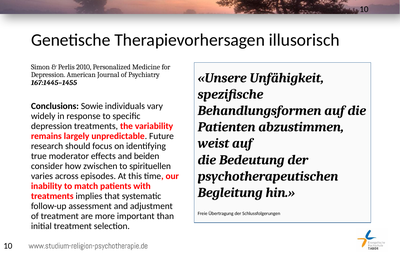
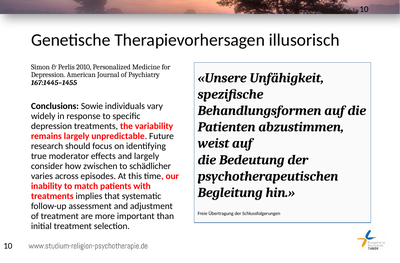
and beiden: beiden -> largely (147, 156)
spirituellen: spirituellen -> schädlicher (150, 166)
